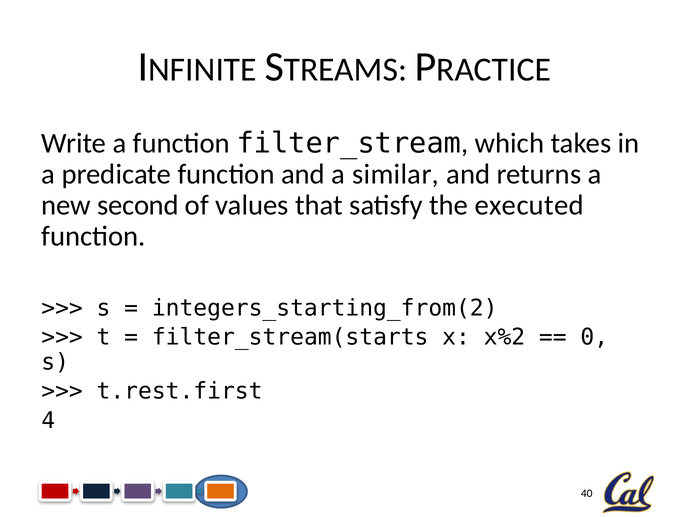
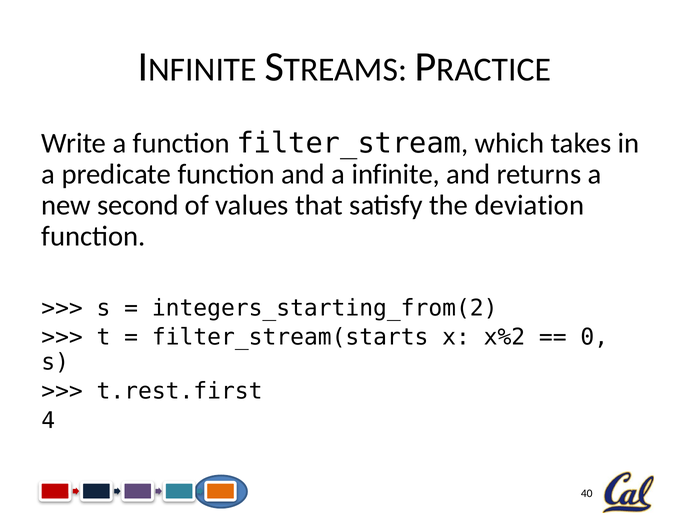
similar: similar -> infinite (396, 174)
executed: executed -> deviation (529, 205)
